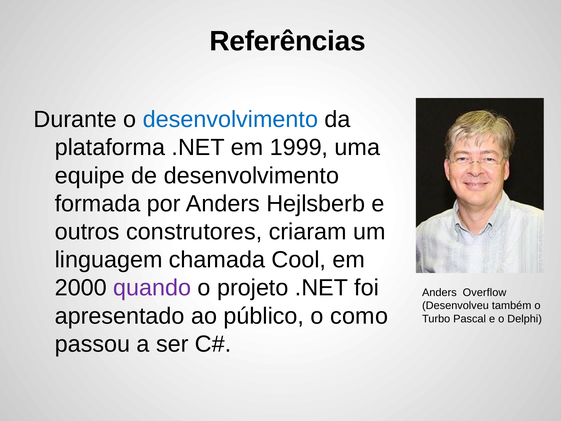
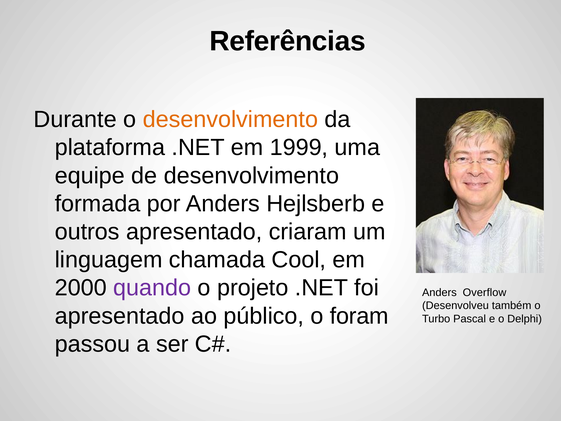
desenvolvimento colour: blue -> orange (230, 119)
outros construtores: construtores -> apresentado (194, 232)
como: como -> foram (359, 316)
